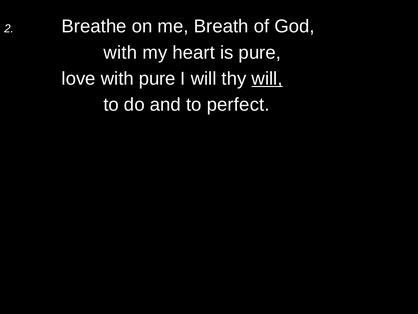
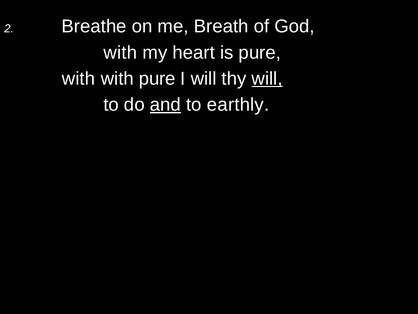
love: love -> with (79, 78)
and underline: none -> present (165, 104)
perfect: perfect -> earthly (238, 104)
